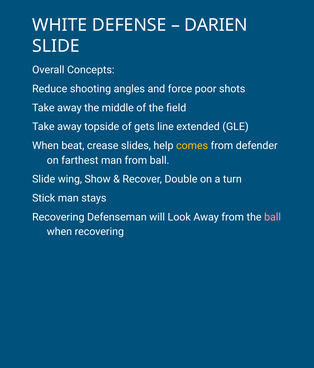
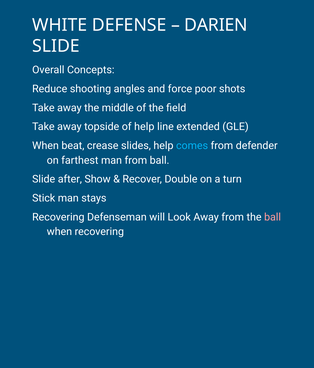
of gets: gets -> help (144, 127)
comes colour: yellow -> light blue (192, 146)
wing: wing -> after (70, 180)
